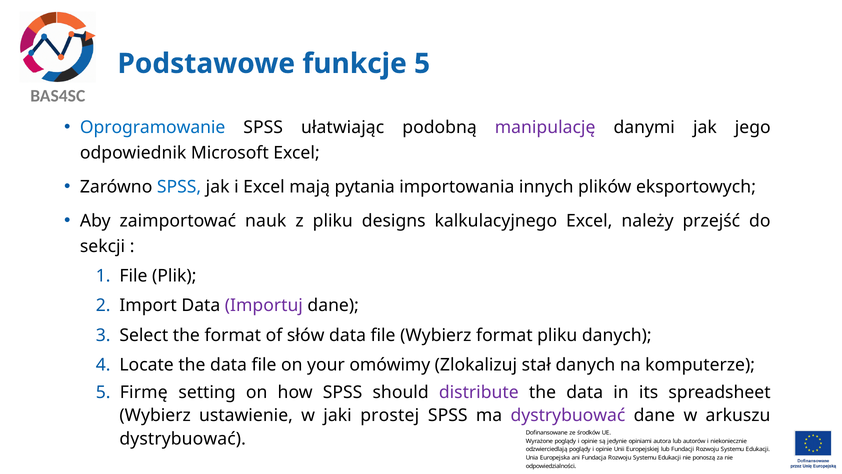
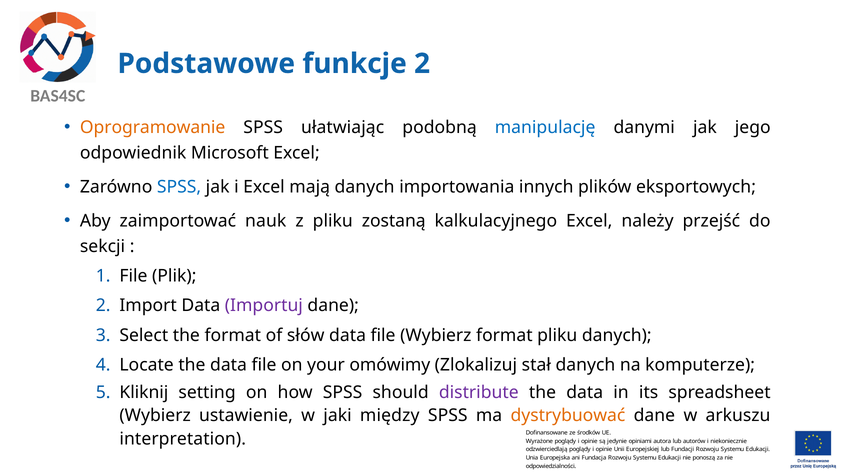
funkcje 5: 5 -> 2 (422, 64)
Oprogramowanie colour: blue -> orange (153, 128)
manipulację colour: purple -> blue (545, 128)
mają pytania: pytania -> danych (365, 187)
designs: designs -> zostaną (394, 221)
Firmę: Firmę -> Kliknij (144, 392)
prostej: prostej -> między (390, 415)
dystrybuować colour: purple -> orange (568, 415)
dystrybuować: dystrybuować -> interpretation (183, 439)
